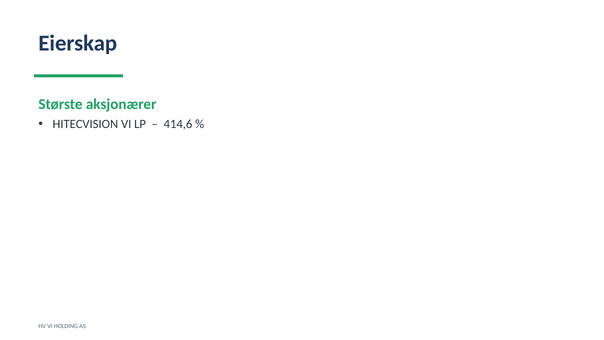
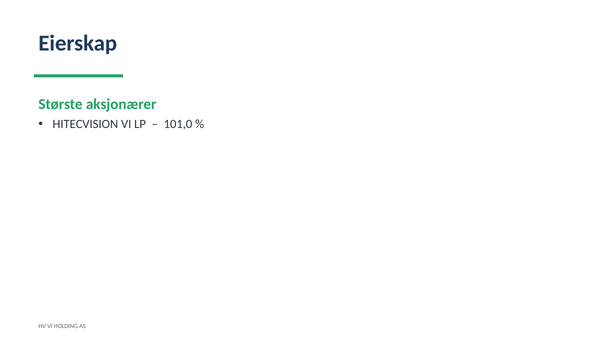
414,6: 414,6 -> 101,0 (178, 124)
